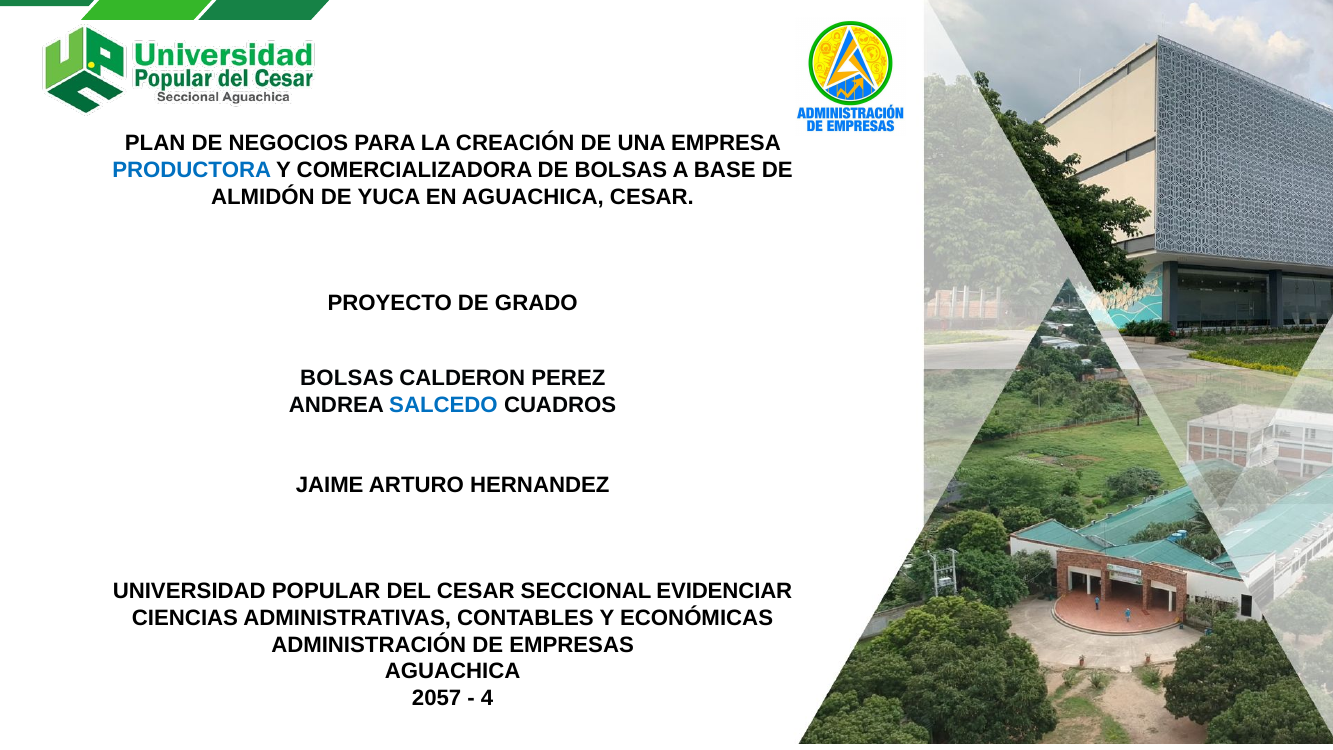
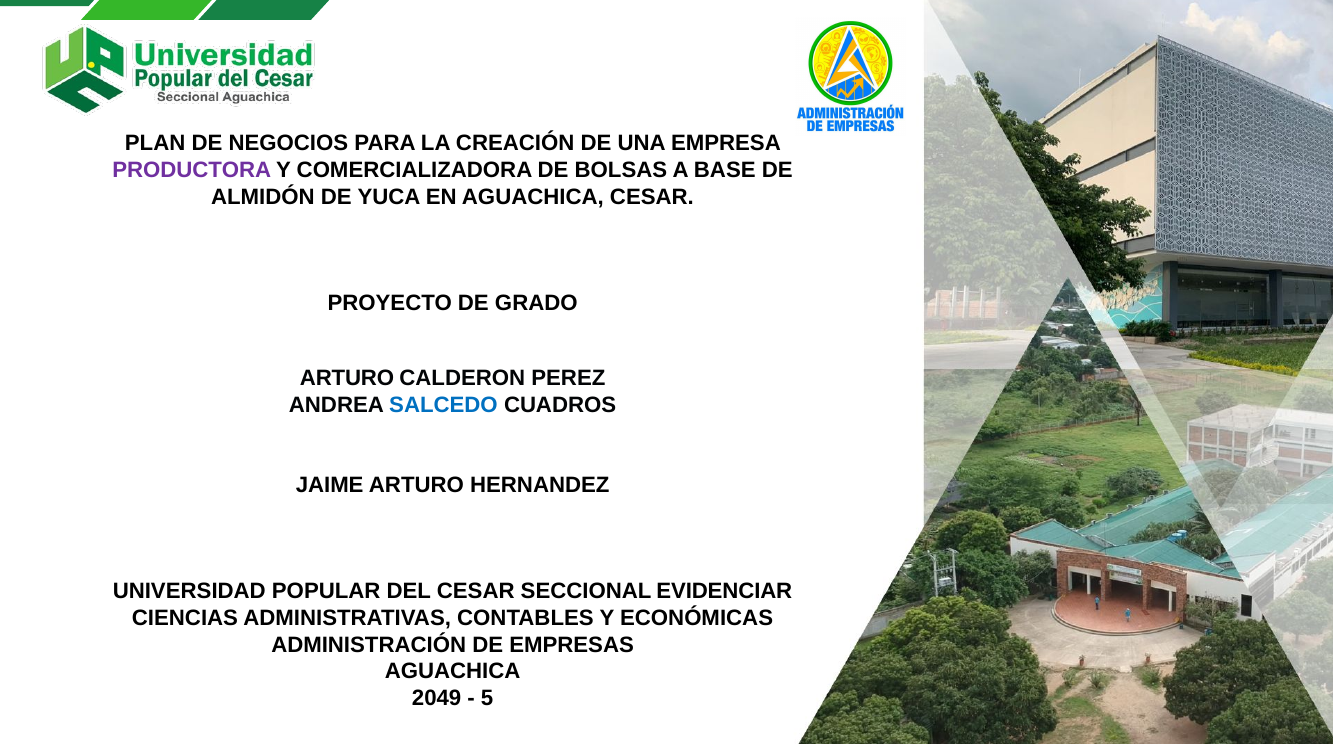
PRODUCTORA colour: blue -> purple (192, 170)
BOLSAS: BOLSAS -> ARTURO (347, 378)
2057: 2057 -> 2049 (437, 698)
4: 4 -> 5 (487, 698)
